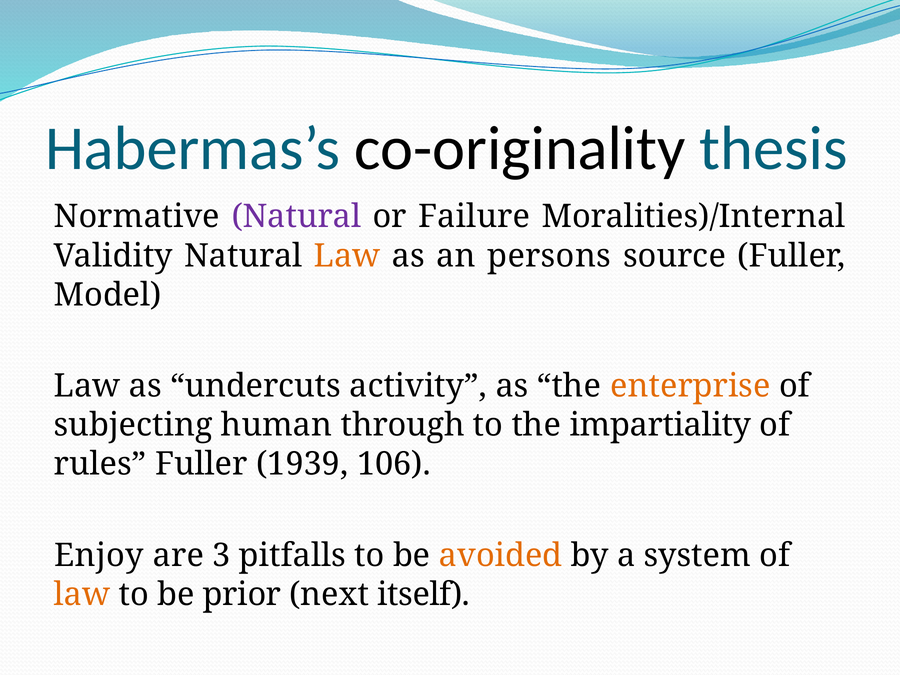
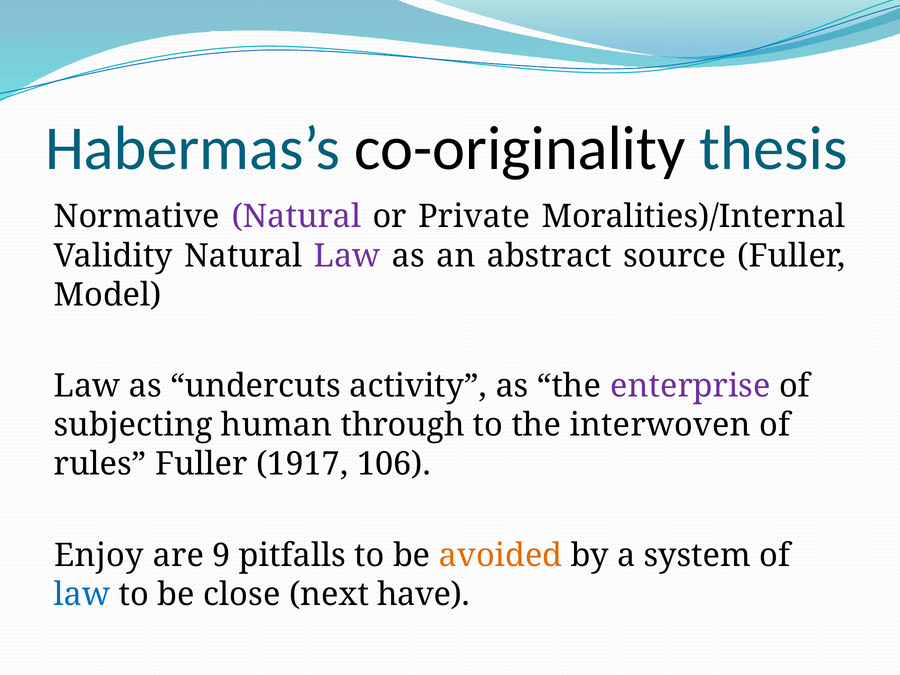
Failure: Failure -> Private (474, 217)
Law colour: orange -> purple (347, 256)
persons: persons -> abstract (549, 256)
enterprise colour: orange -> purple (690, 386)
impartiality: impartiality -> interwoven (660, 425)
1939: 1939 -> 1917 (302, 464)
3: 3 -> 9 (221, 555)
law colour: orange -> blue (82, 594)
prior: prior -> close (242, 594)
itself: itself -> have (424, 594)
